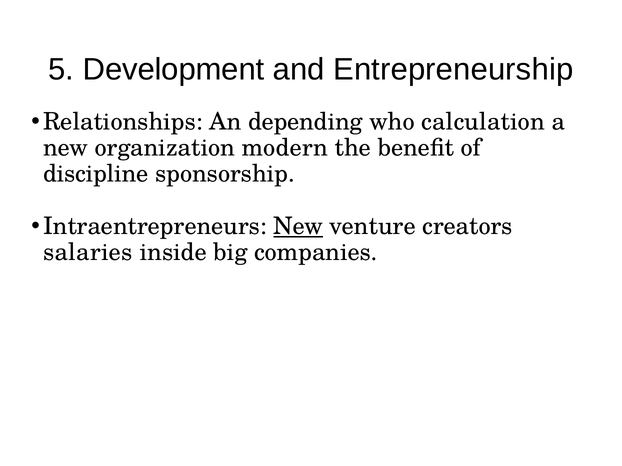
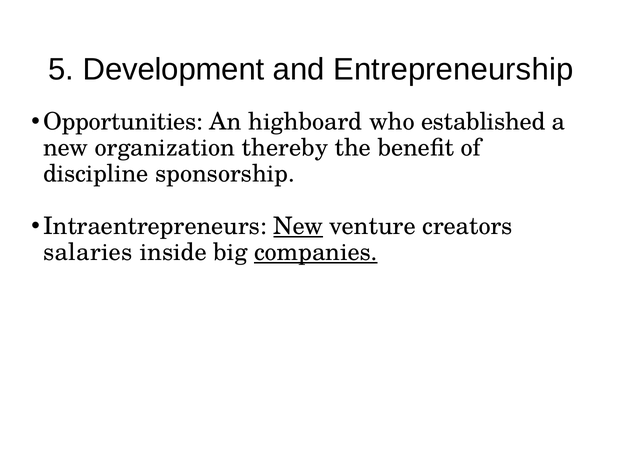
Relationships: Relationships -> Opportunities (123, 122)
depending: depending -> highboard (305, 122)
calculation: calculation -> established (483, 122)
modern: modern -> thereby (285, 148)
companies underline: none -> present (316, 253)
